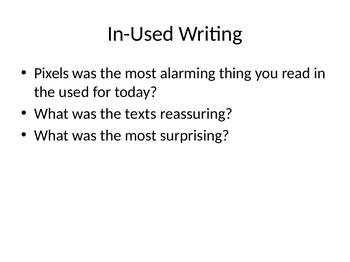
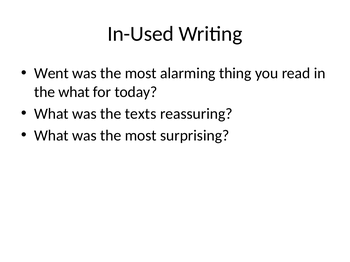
Pixels: Pixels -> Went (51, 73)
the used: used -> what (74, 92)
